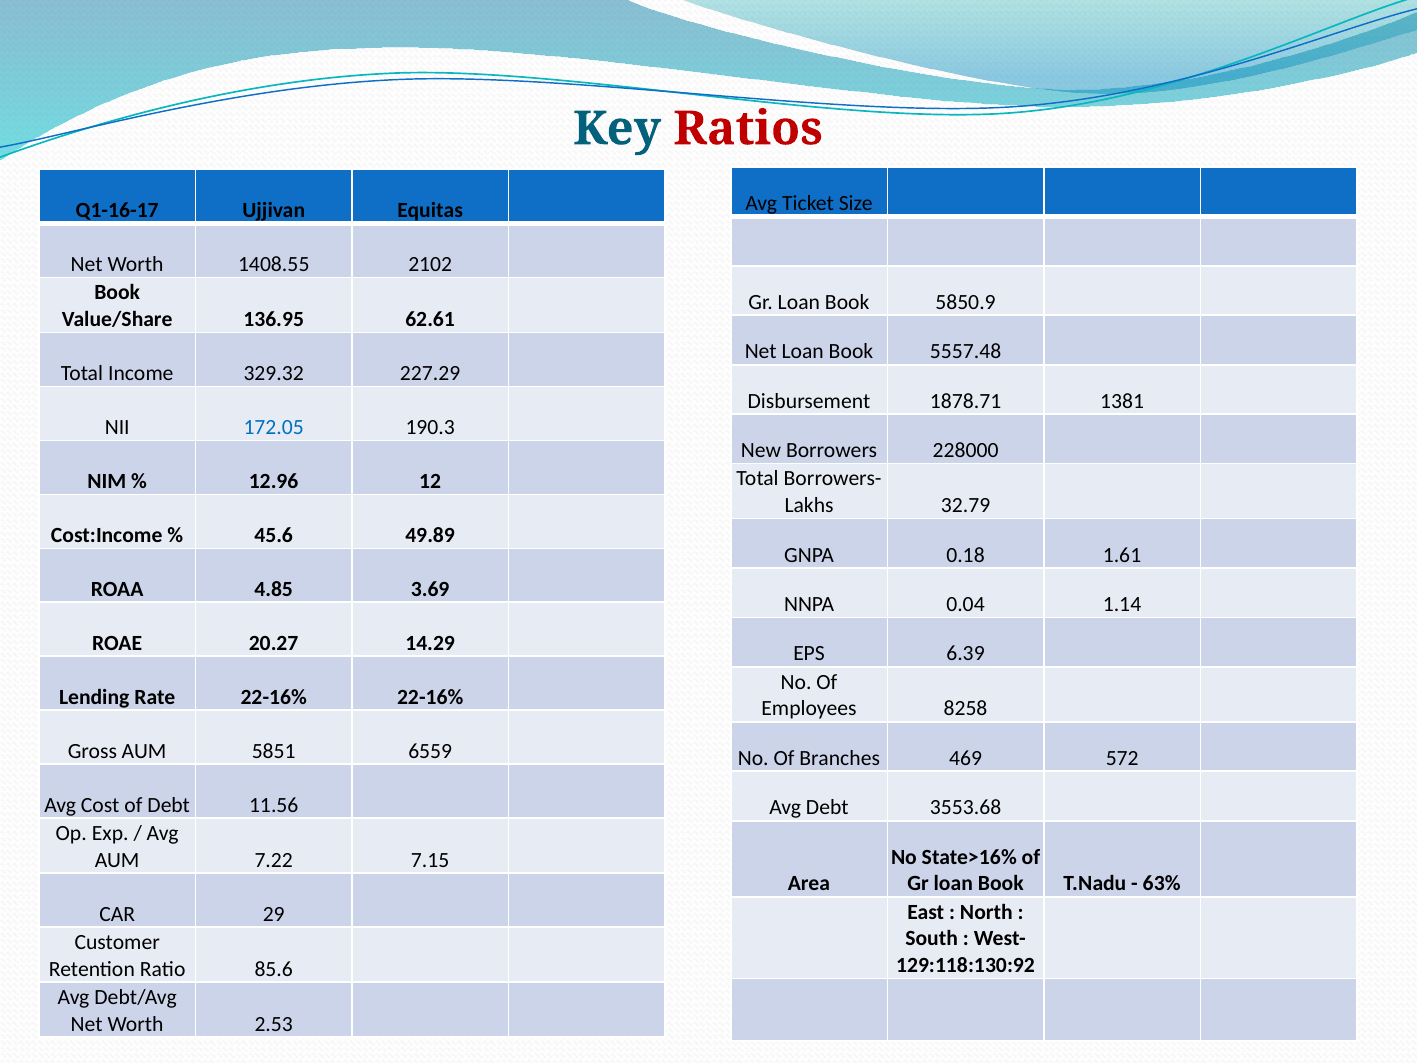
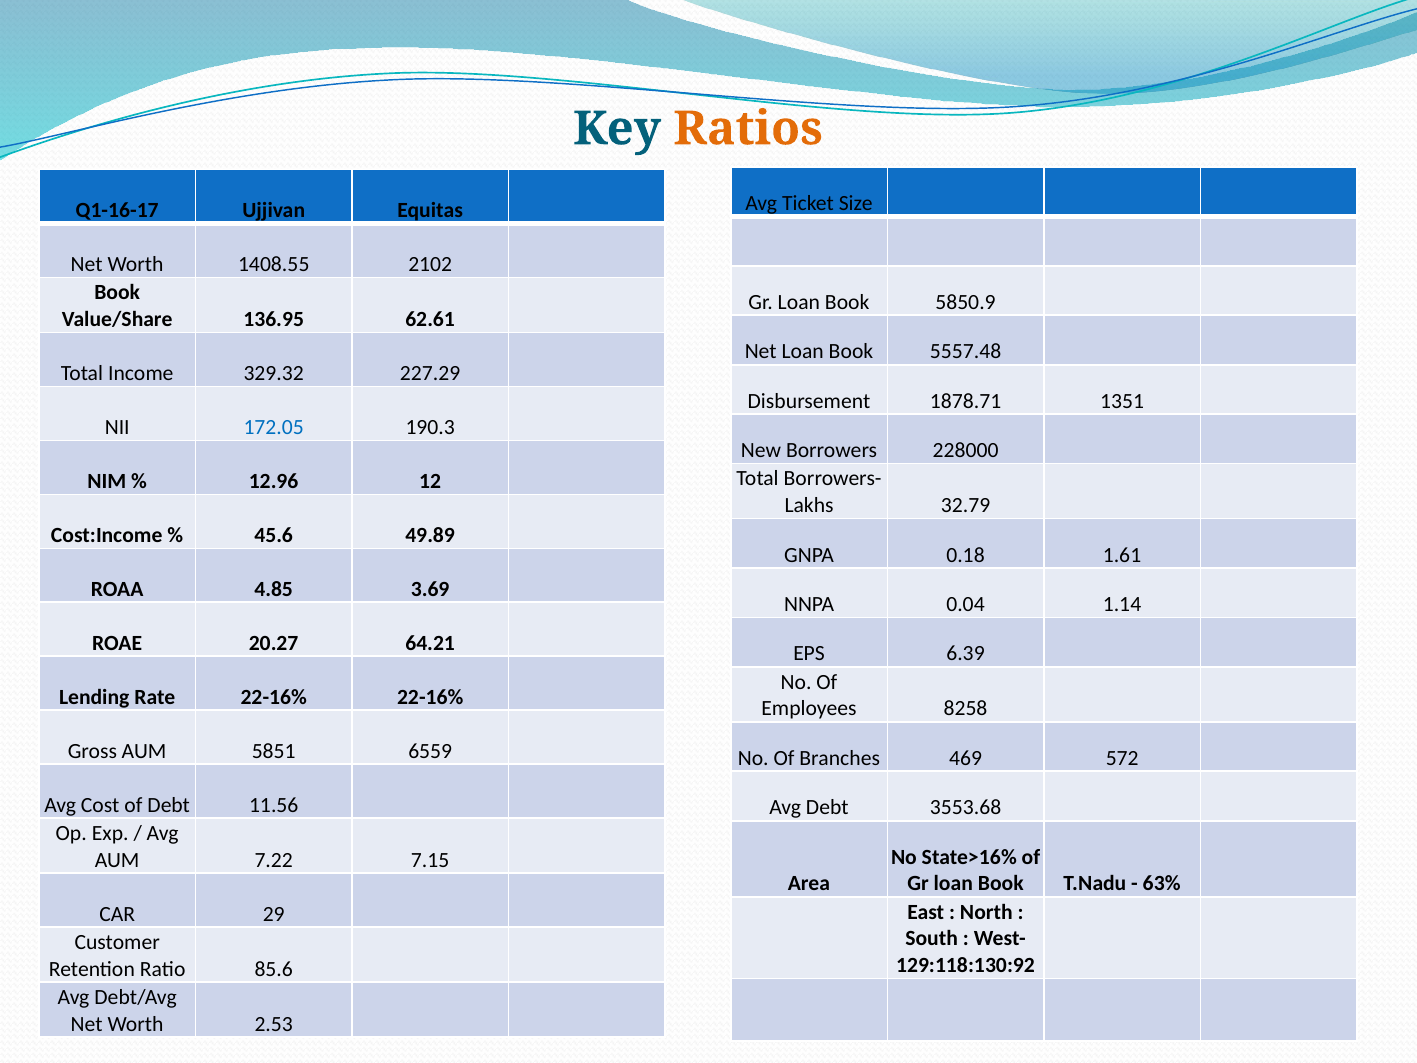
Ratios colour: red -> orange (748, 129)
1381: 1381 -> 1351 (1122, 401)
14.29: 14.29 -> 64.21 (430, 643)
